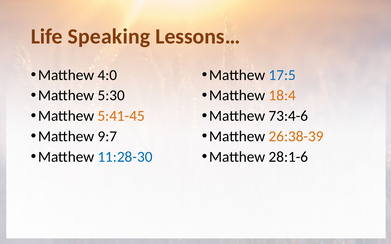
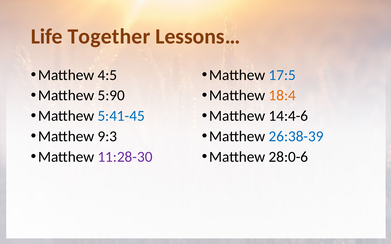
Speaking: Speaking -> Together (109, 36)
4:0: 4:0 -> 4:5 (107, 75)
5:30: 5:30 -> 5:90 (111, 96)
5:41-45 colour: orange -> blue (121, 116)
73:4-6: 73:4-6 -> 14:4-6 (288, 116)
9:7: 9:7 -> 9:3 (107, 137)
26:38-39 colour: orange -> blue (296, 137)
11:28-30 colour: blue -> purple (125, 157)
28:1-6: 28:1-6 -> 28:0-6 (288, 157)
